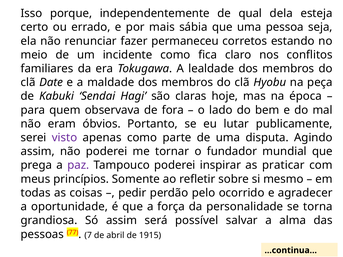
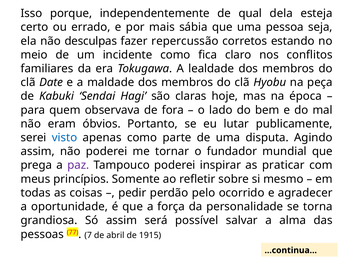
renunciar: renunciar -> desculpas (91, 41)
permaneceu: permaneceu -> repercussão (185, 41)
visto colour: purple -> blue (65, 138)
